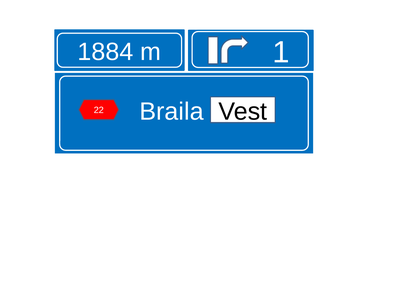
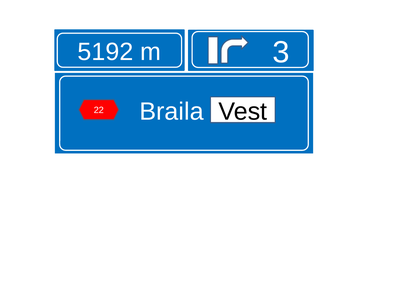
1884: 1884 -> 5192 (105, 52)
1: 1 -> 3 (281, 53)
